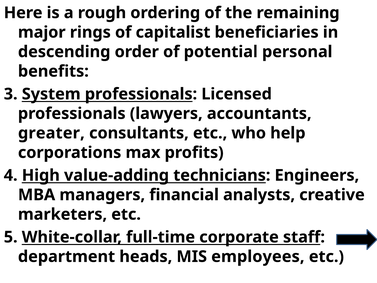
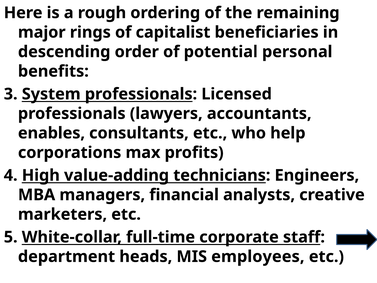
greater: greater -> enables (51, 133)
